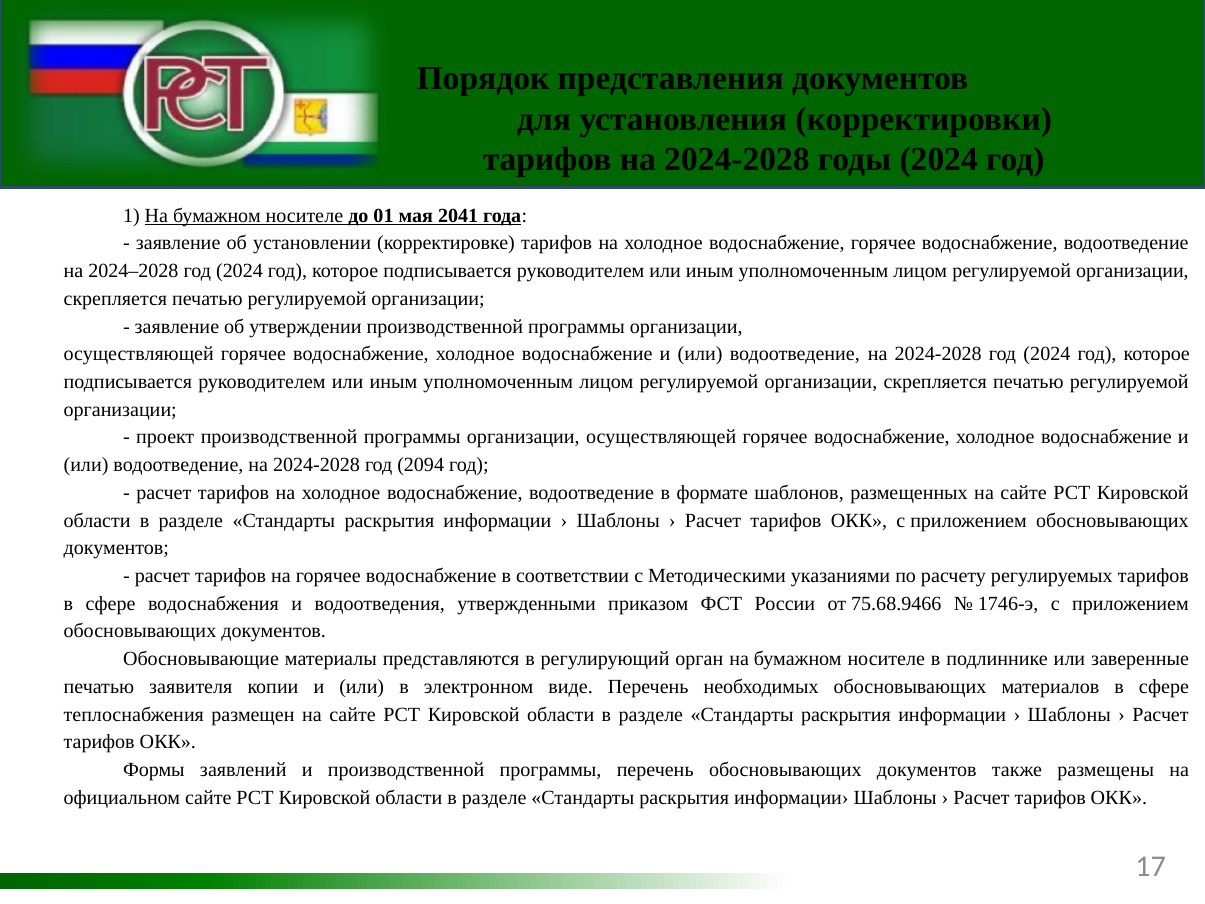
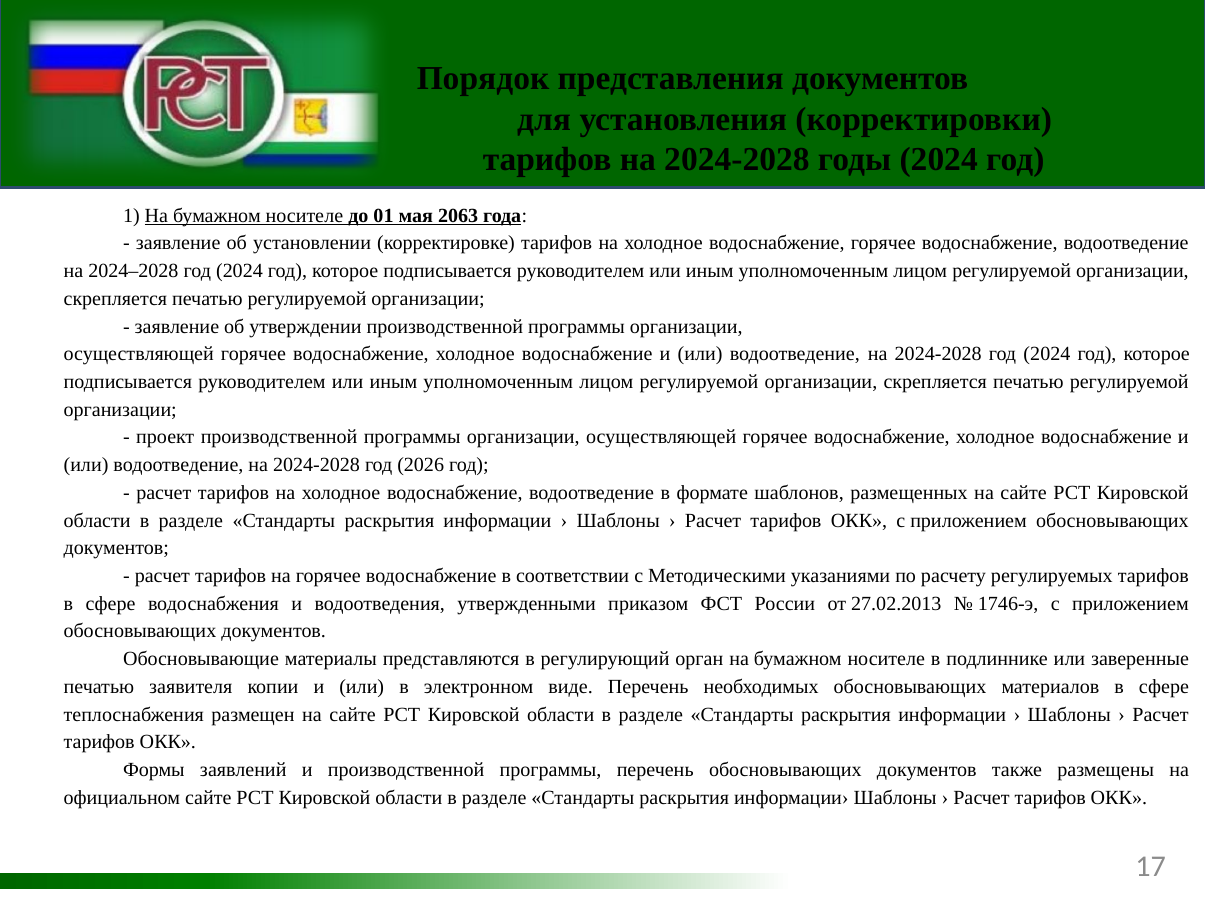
2041: 2041 -> 2063 (458, 216)
2094: 2094 -> 2026 (421, 465)
75.68.9466: 75.68.9466 -> 27.02.2013 (896, 603)
